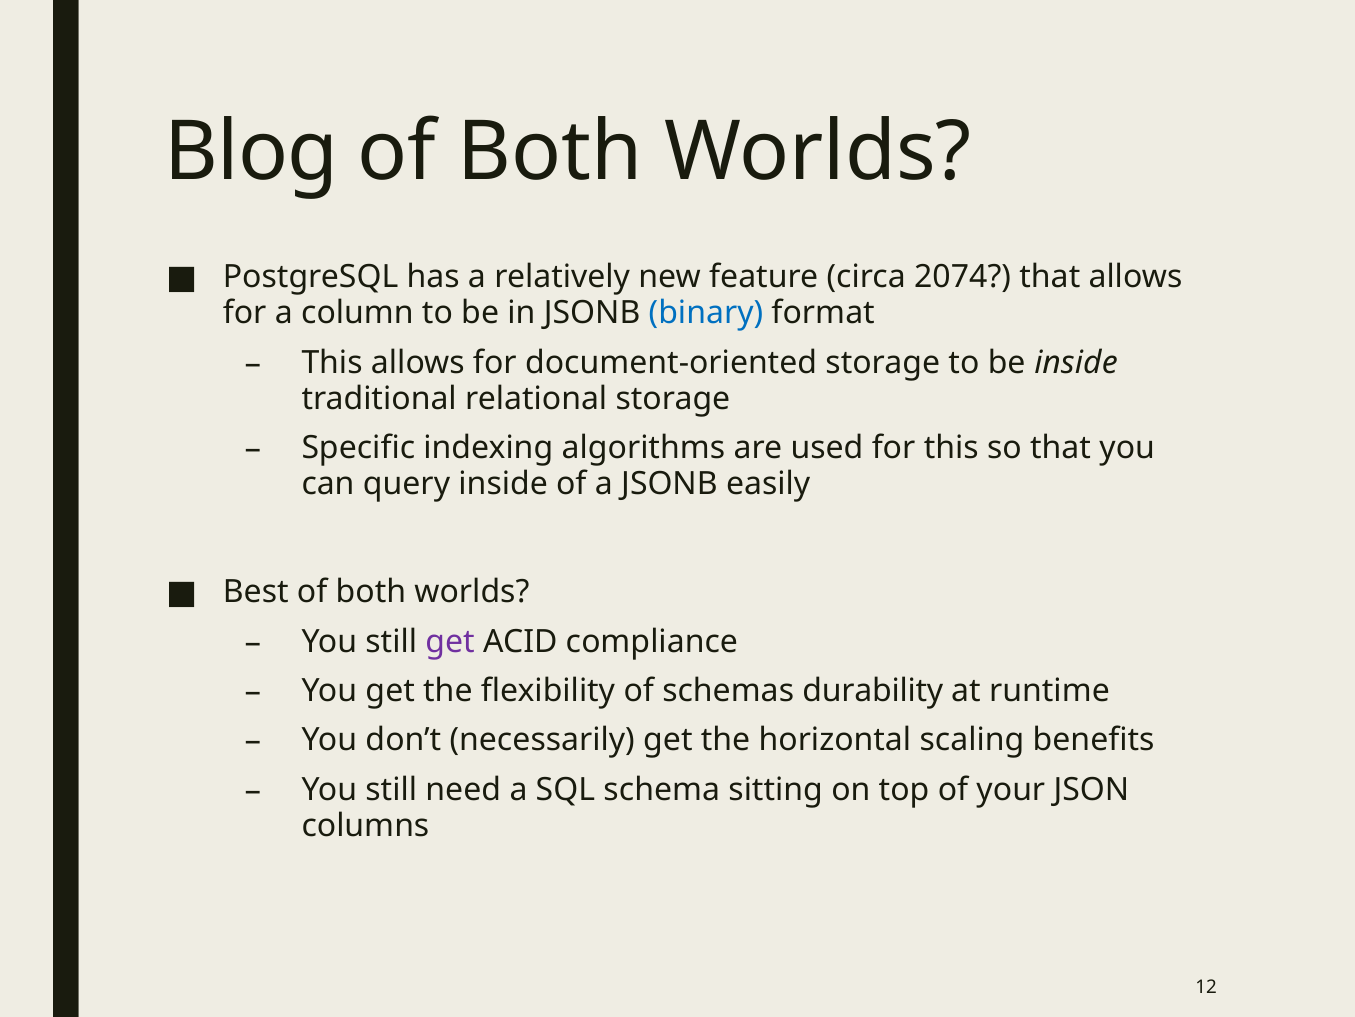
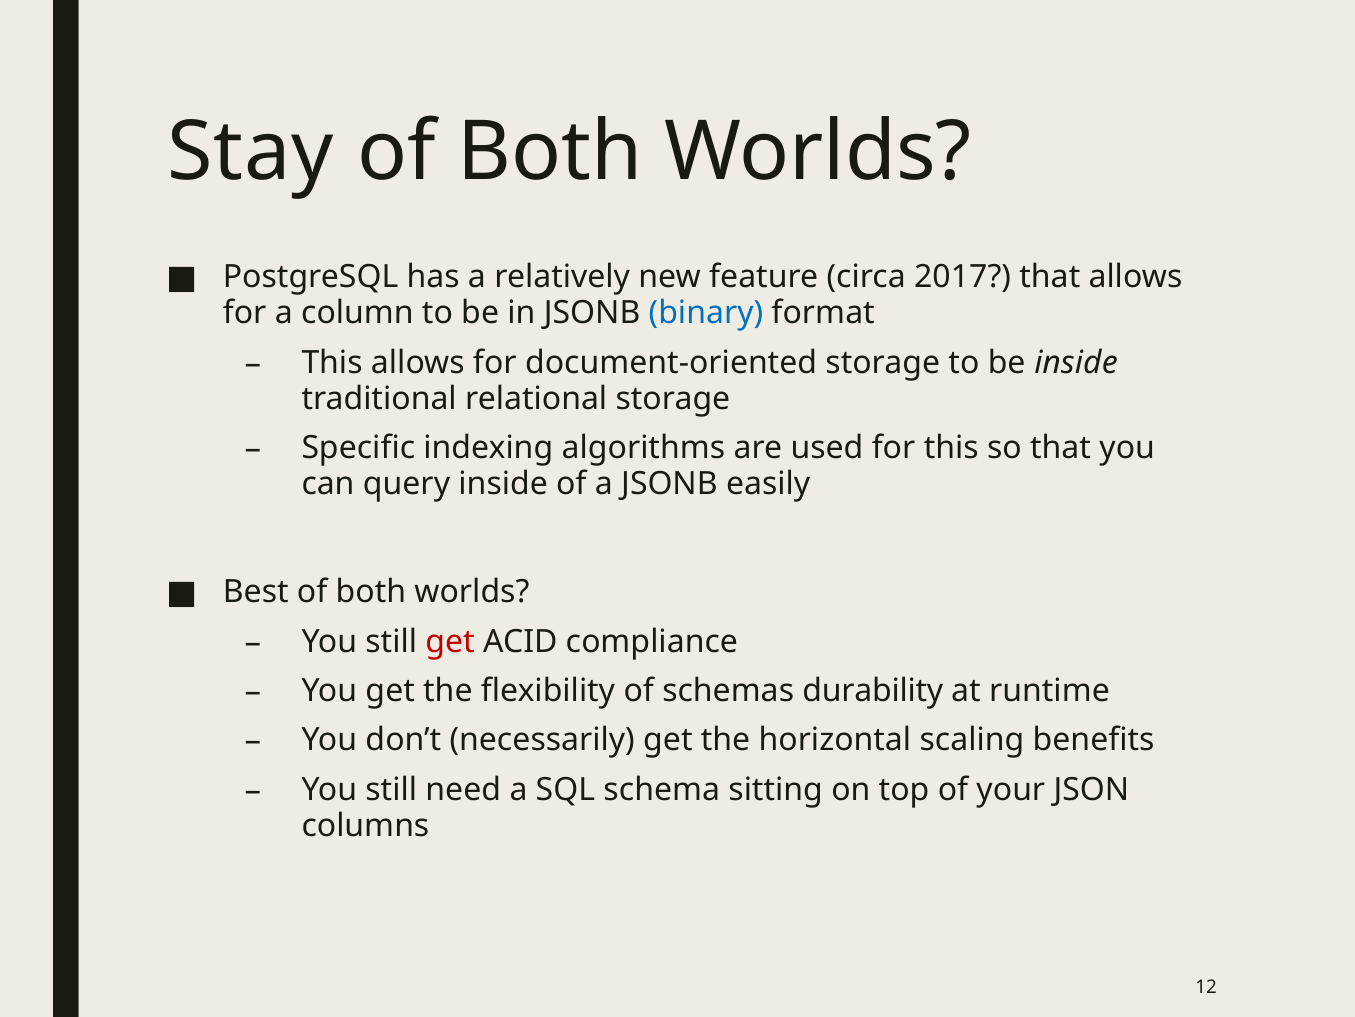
Blog: Blog -> Stay (251, 152)
2074: 2074 -> 2017 (963, 277)
get colour: purple -> red (450, 641)
